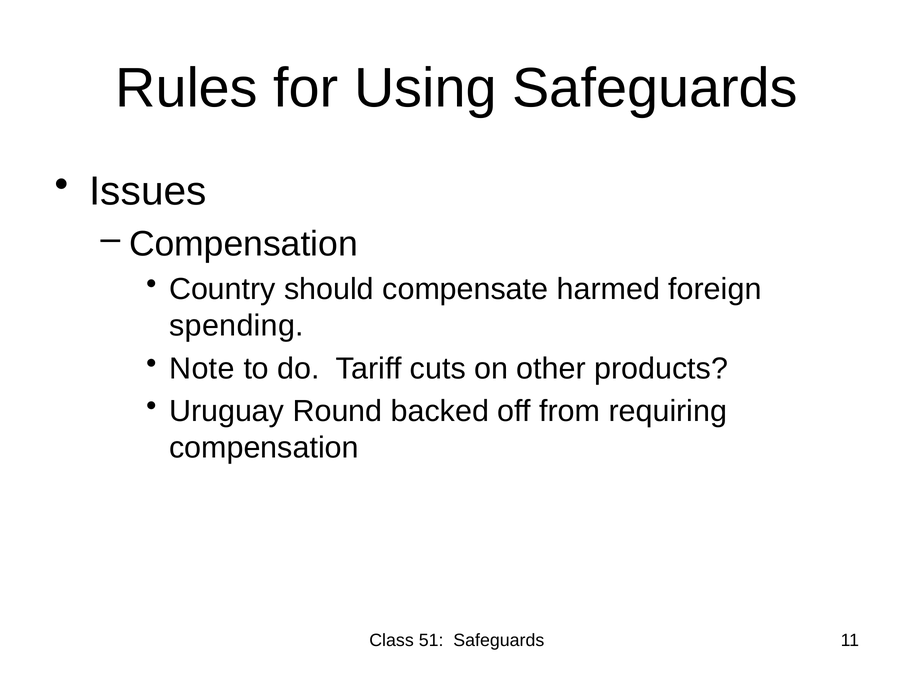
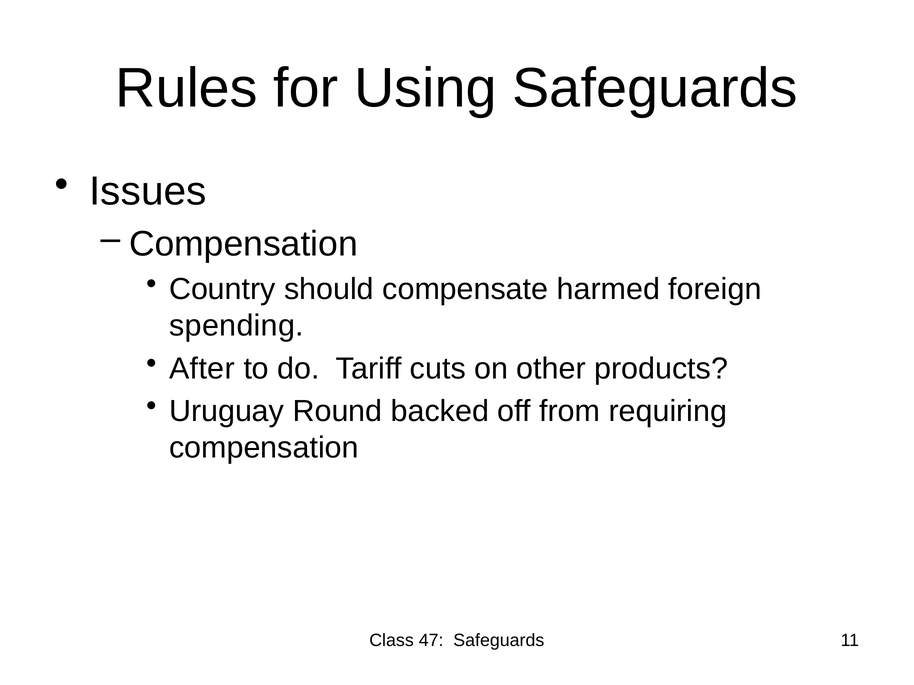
Note: Note -> After (202, 369)
51: 51 -> 47 (431, 641)
